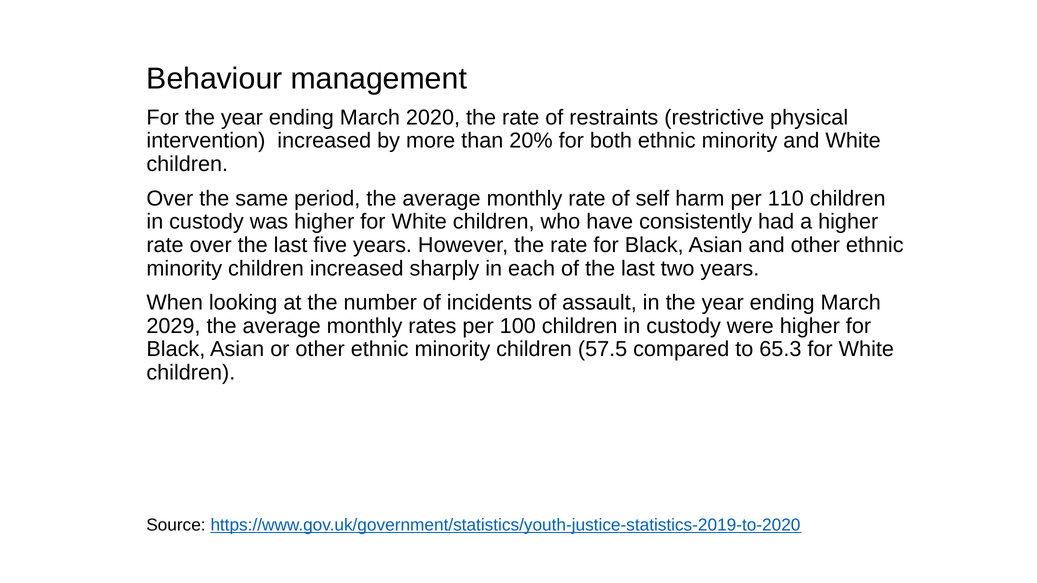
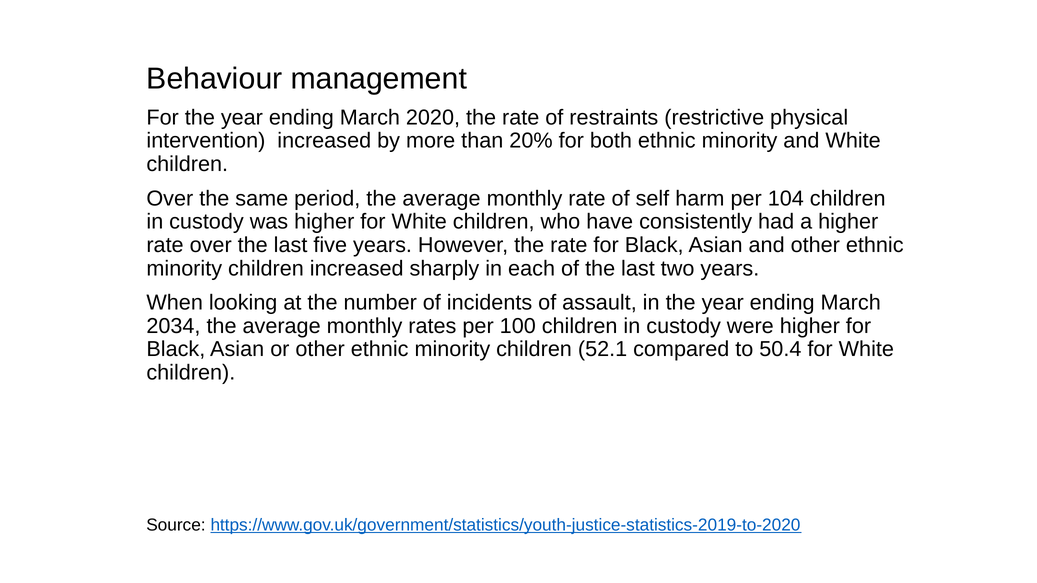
110: 110 -> 104 (786, 198)
2029: 2029 -> 2034 (173, 326)
57.5: 57.5 -> 52.1 (603, 349)
65.3: 65.3 -> 50.4 (780, 349)
